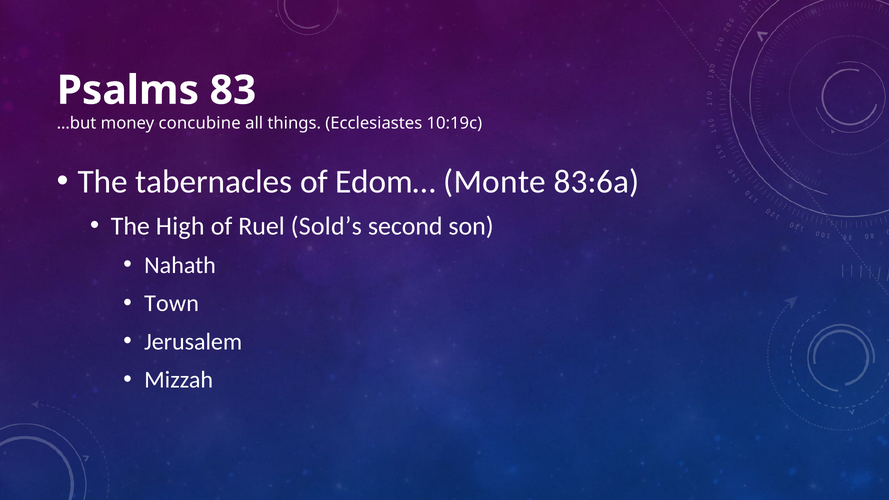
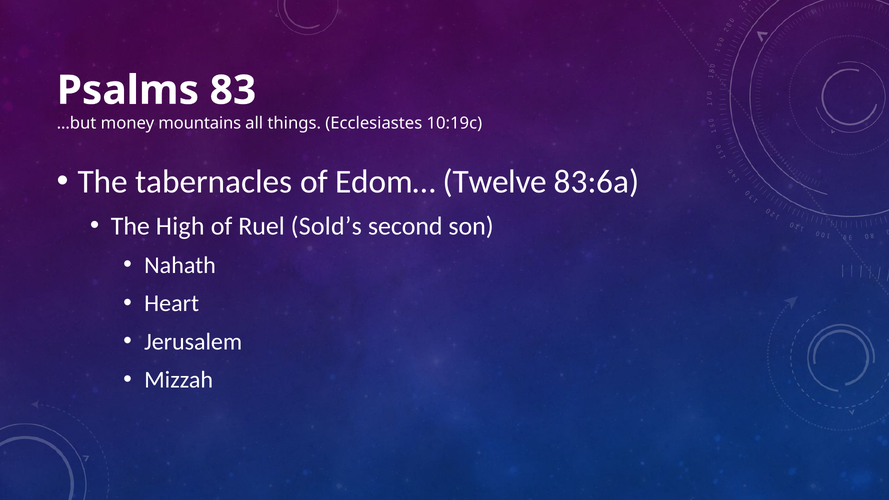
concubine: concubine -> mountains (200, 123)
Monte: Monte -> Twelve (495, 182)
Town: Town -> Heart (172, 304)
